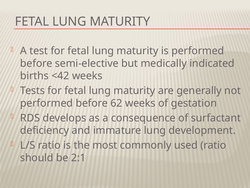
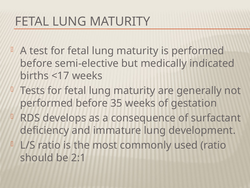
<42: <42 -> <17 (60, 76)
62: 62 -> 35 (116, 103)
